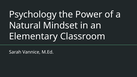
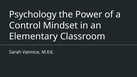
Natural: Natural -> Control (25, 25)
